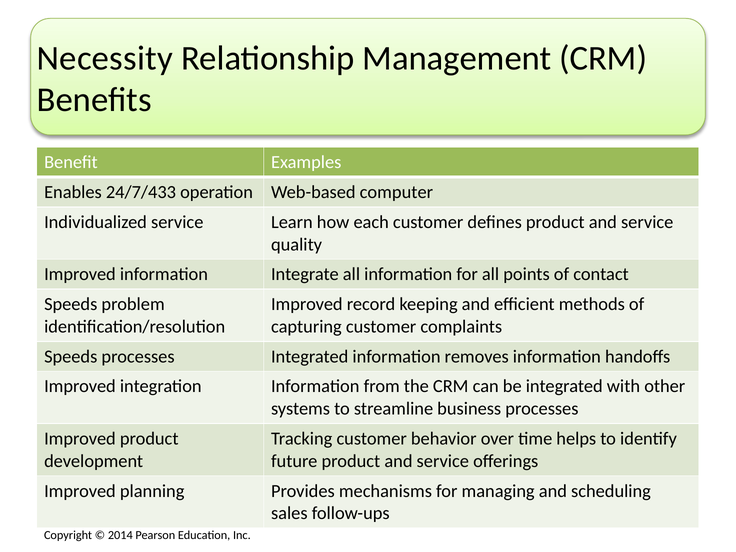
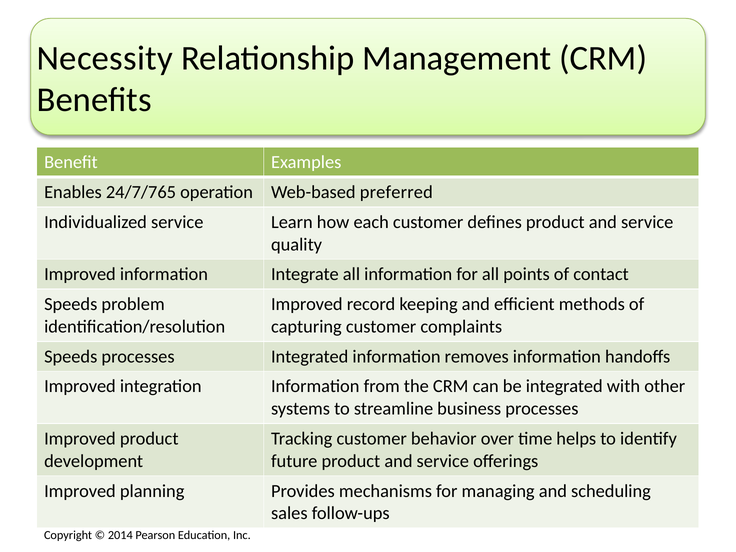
24/7/433: 24/7/433 -> 24/7/765 (141, 192)
computer: computer -> preferred (396, 192)
